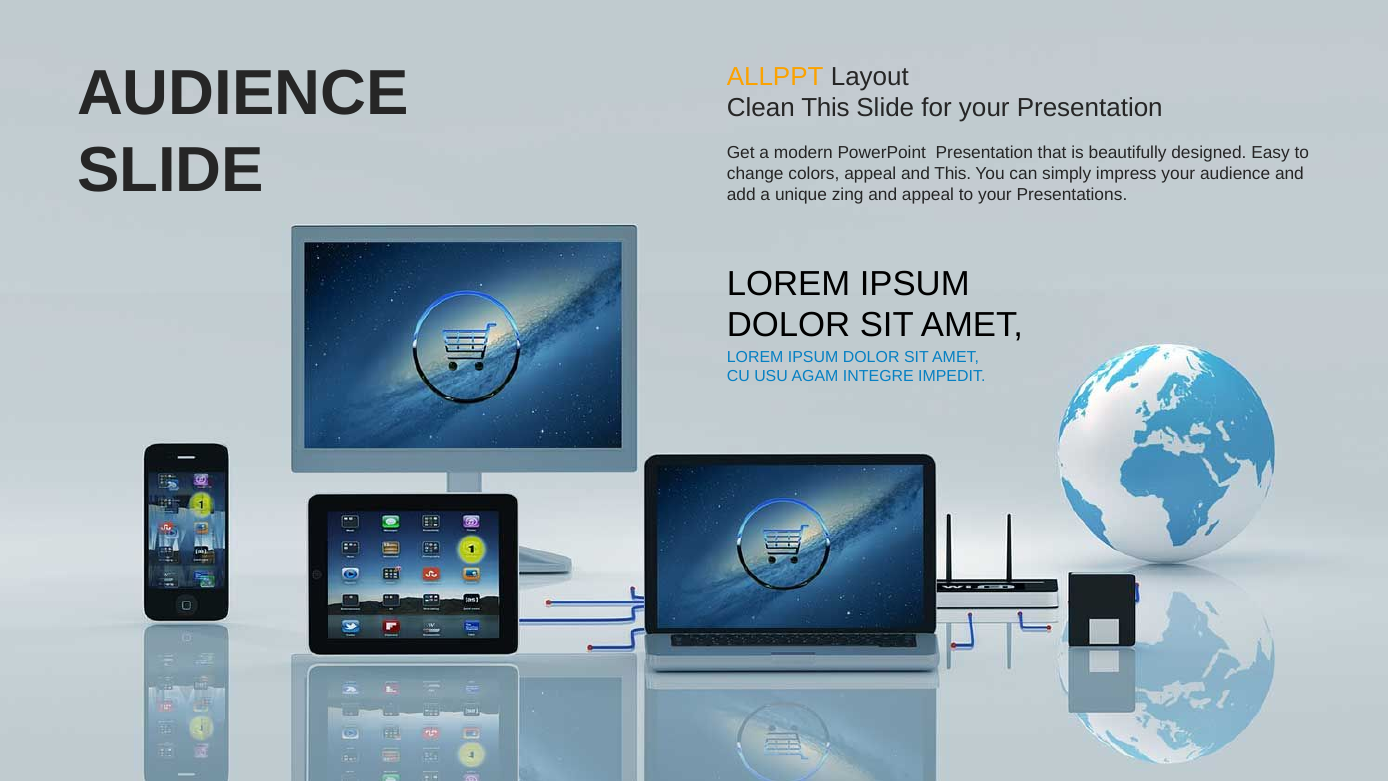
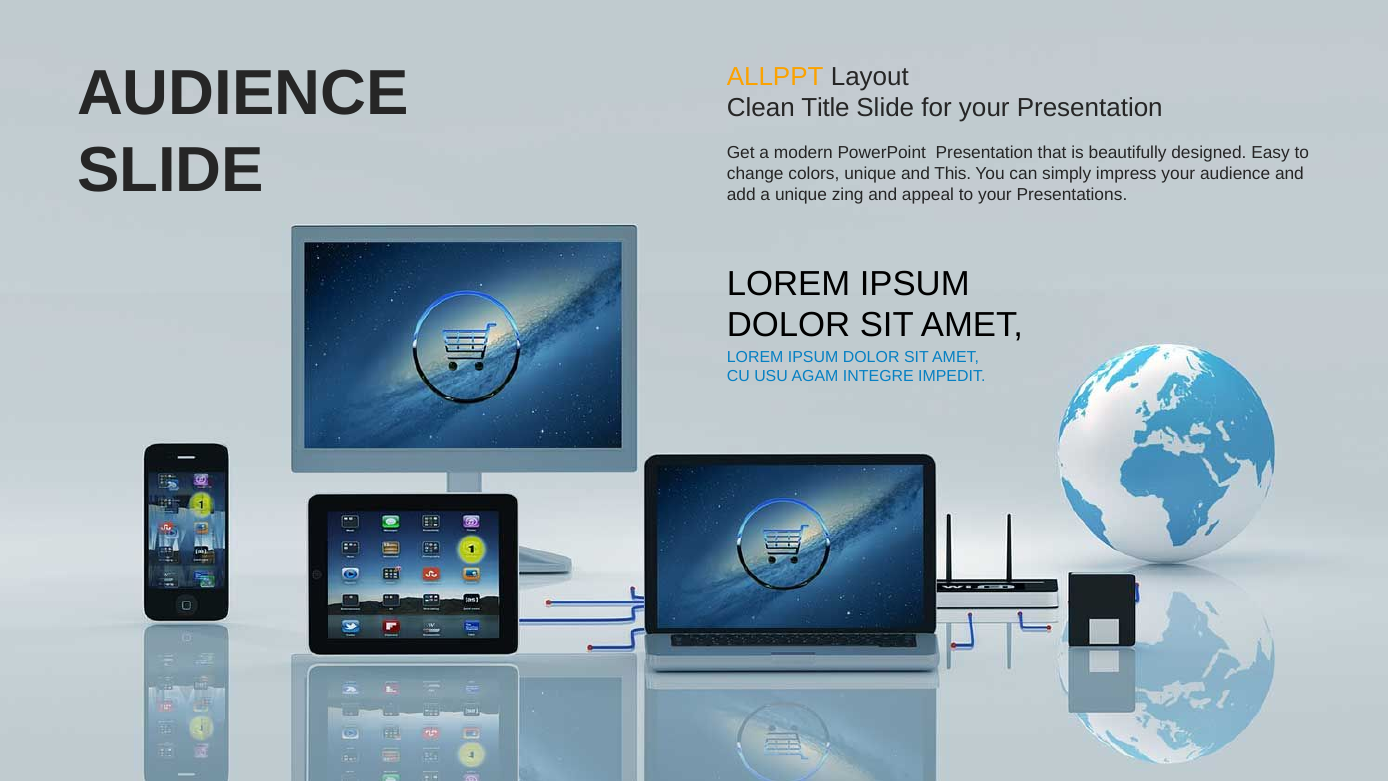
Clean This: This -> Title (825, 108)
colors appeal: appeal -> unique (870, 174)
